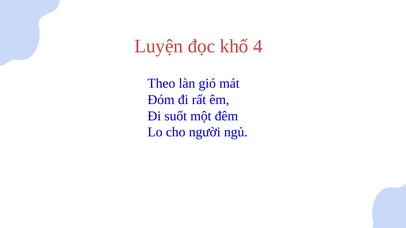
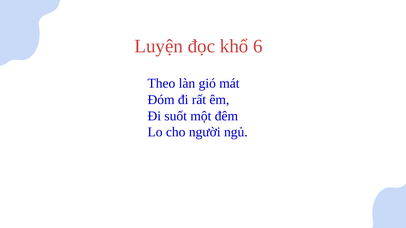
4: 4 -> 6 (258, 46)
